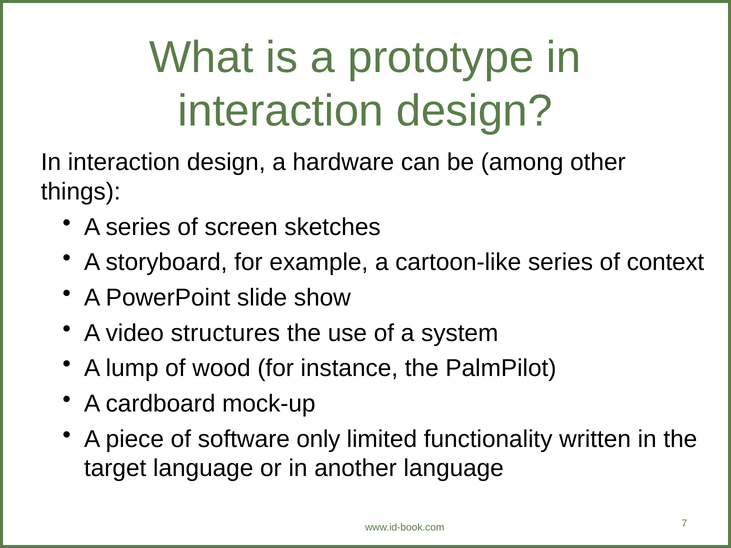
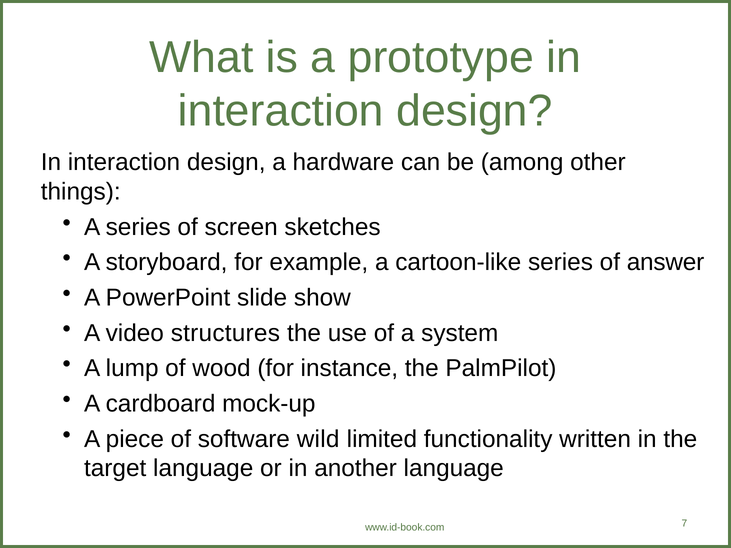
context: context -> answer (666, 262)
only: only -> wild (318, 439)
